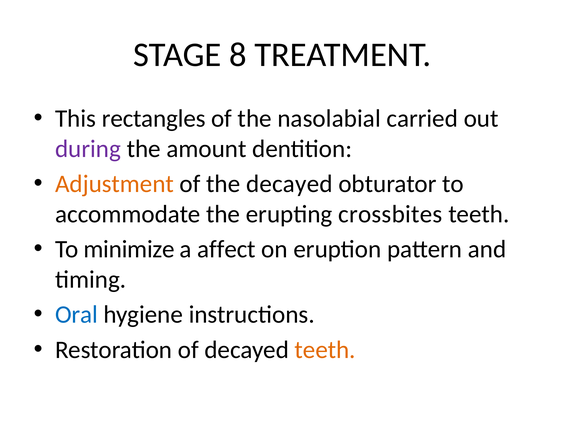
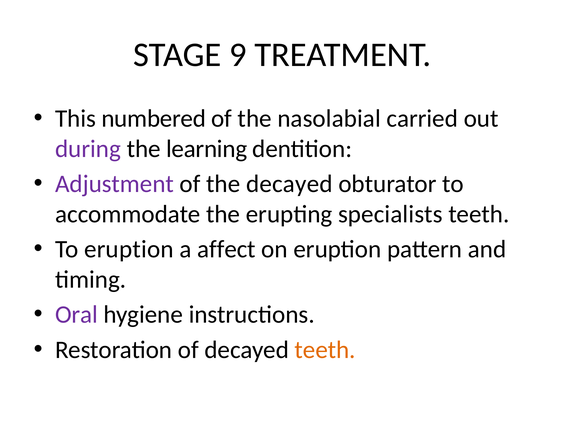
8: 8 -> 9 (238, 55)
rectangles: rectangles -> numbered (154, 119)
amount: amount -> learning (207, 149)
Adjustment colour: orange -> purple (115, 184)
crossbites: crossbites -> specialists (390, 214)
To minimize: minimize -> eruption (129, 249)
Oral colour: blue -> purple (76, 314)
